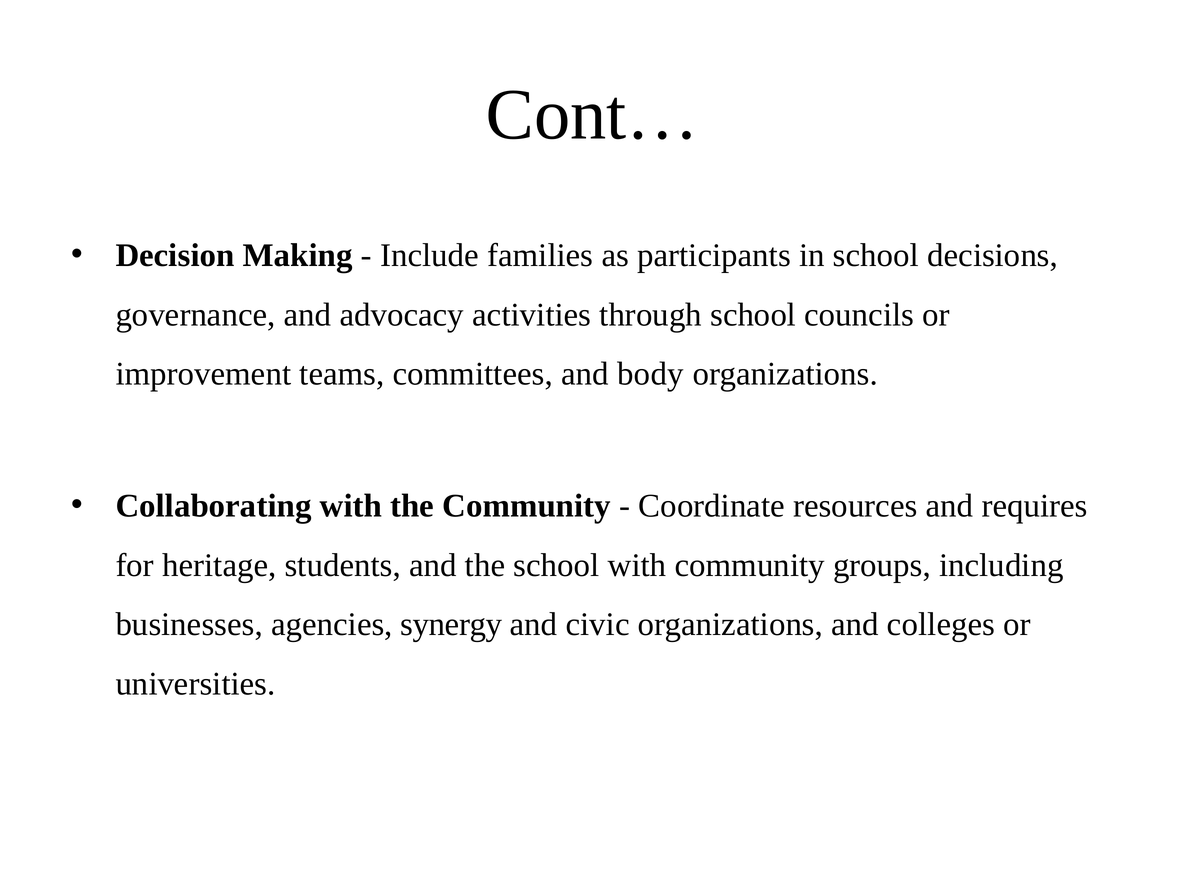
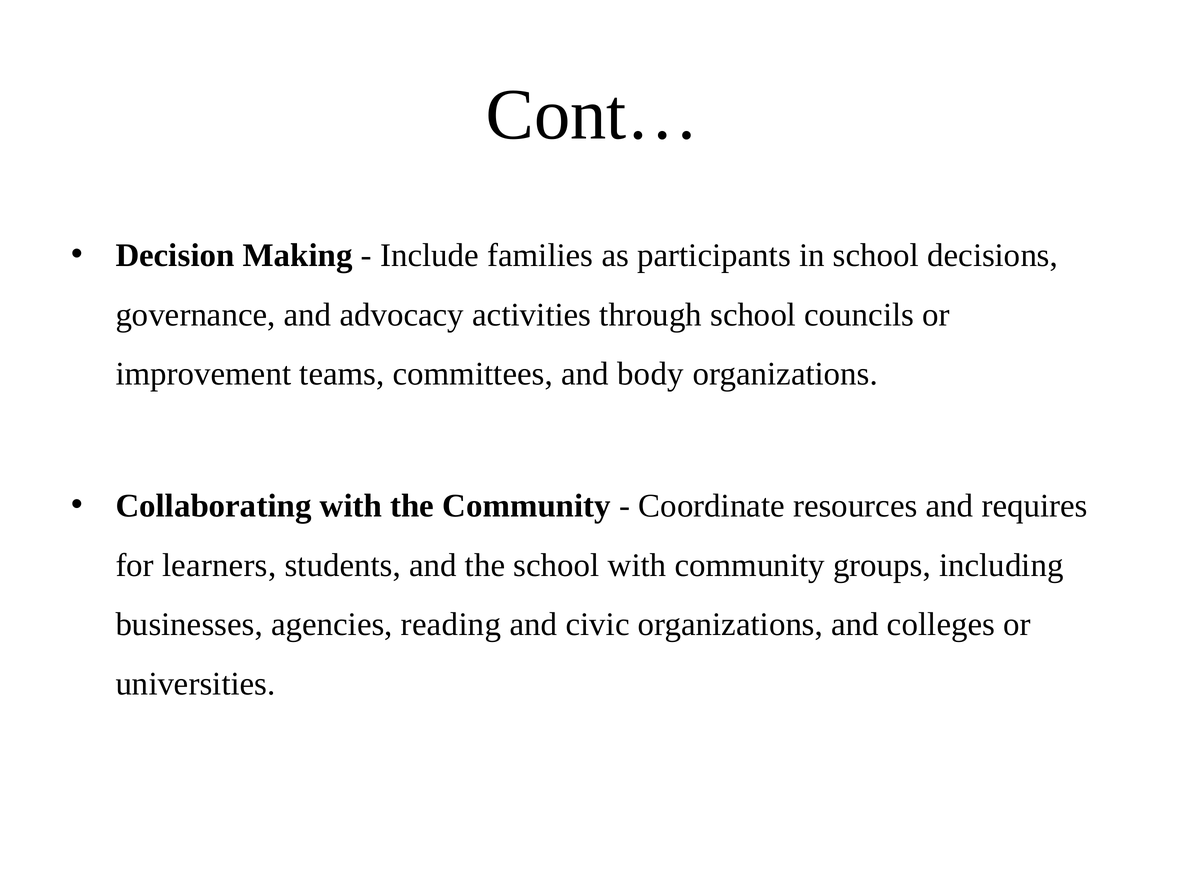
heritage: heritage -> learners (219, 565)
synergy: synergy -> reading (451, 624)
